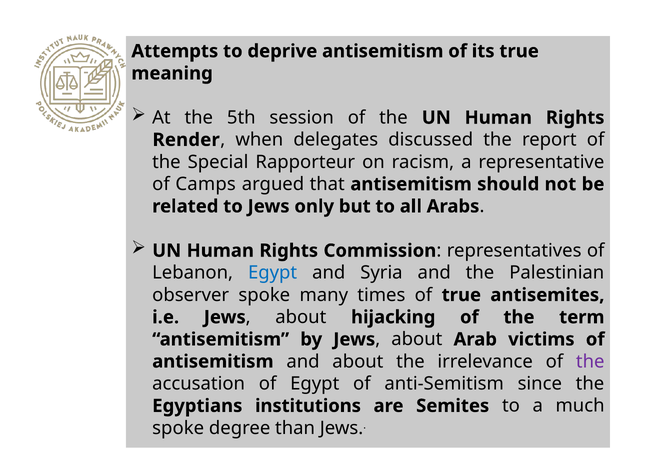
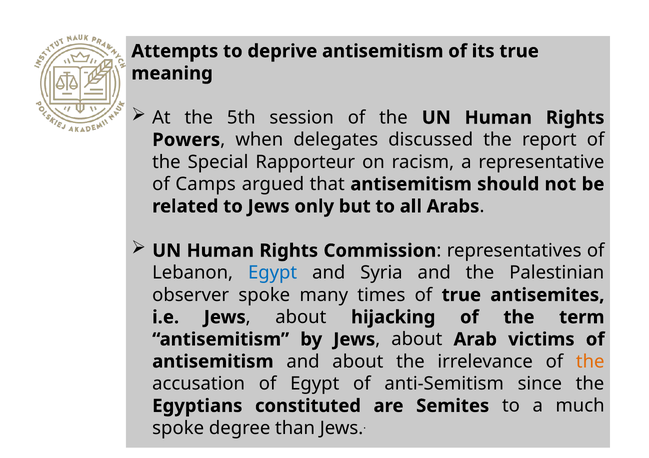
Render: Render -> Powers (186, 140)
the colour: purple -> orange (590, 362)
institutions: institutions -> constituted (308, 406)
